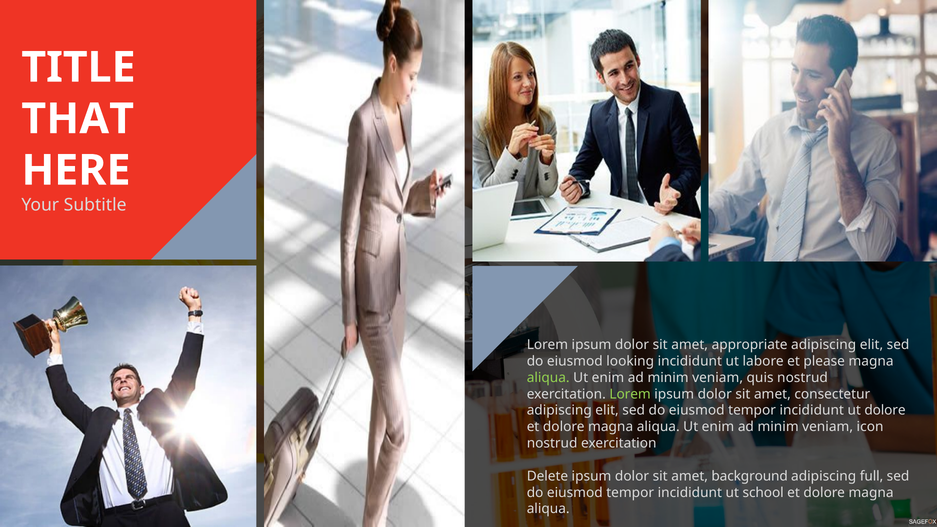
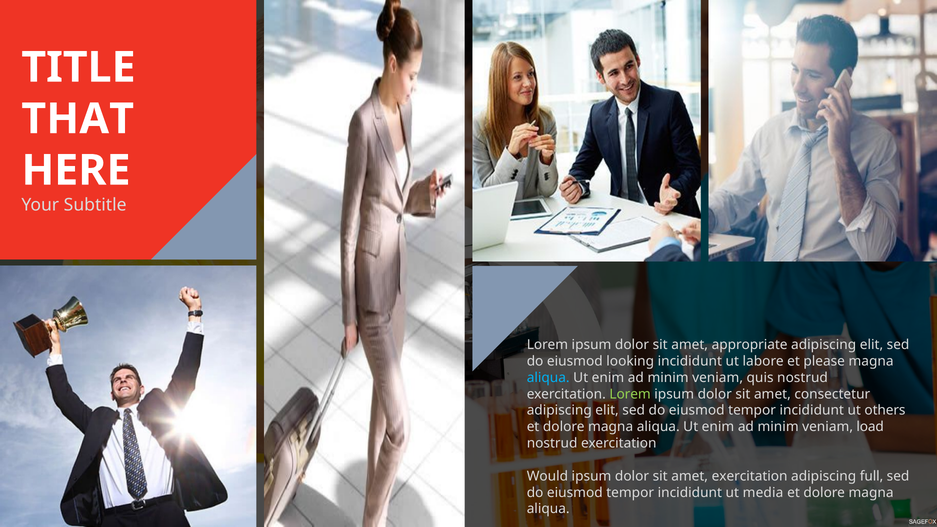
aliqua colour: light green -> light blue (548, 378)
ut dolore: dolore -> others (885, 411)
icon: icon -> load (870, 427)
Delete: Delete -> Would (547, 476)
amet background: background -> exercitation (750, 476)
school: school -> media (763, 493)
